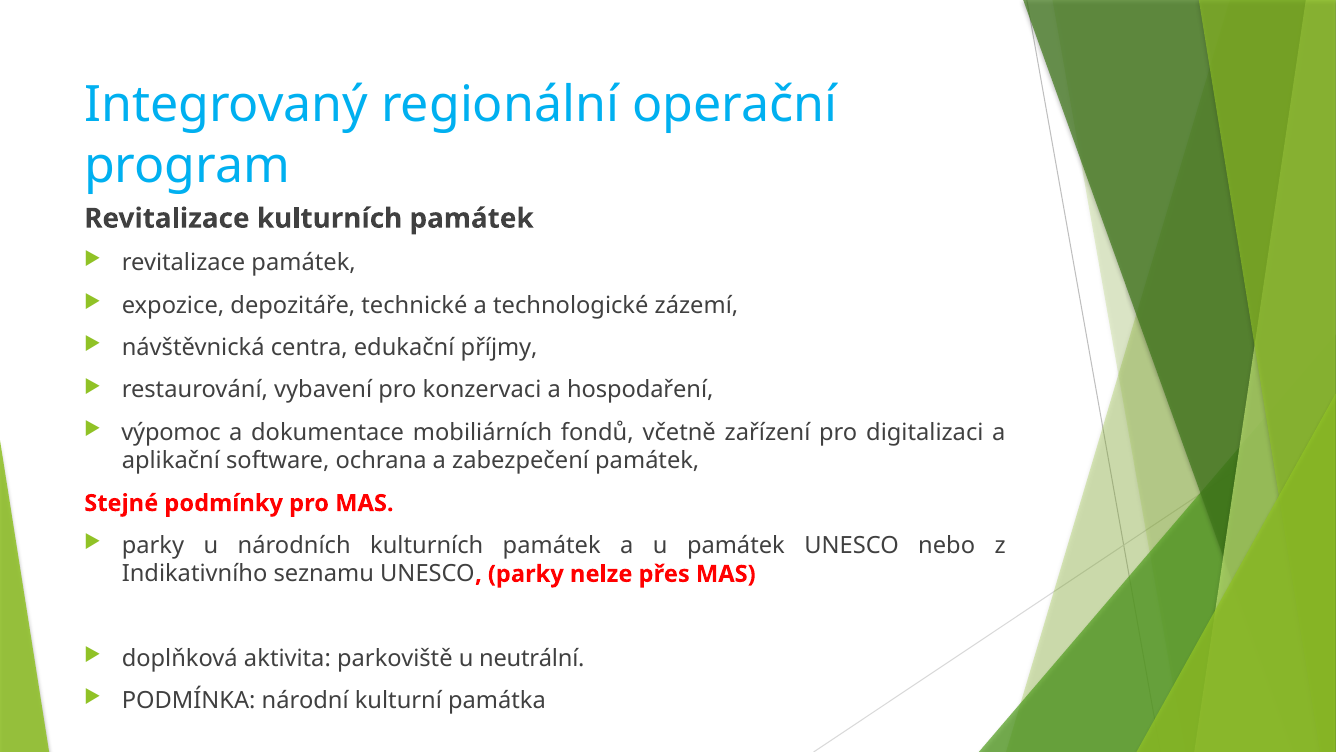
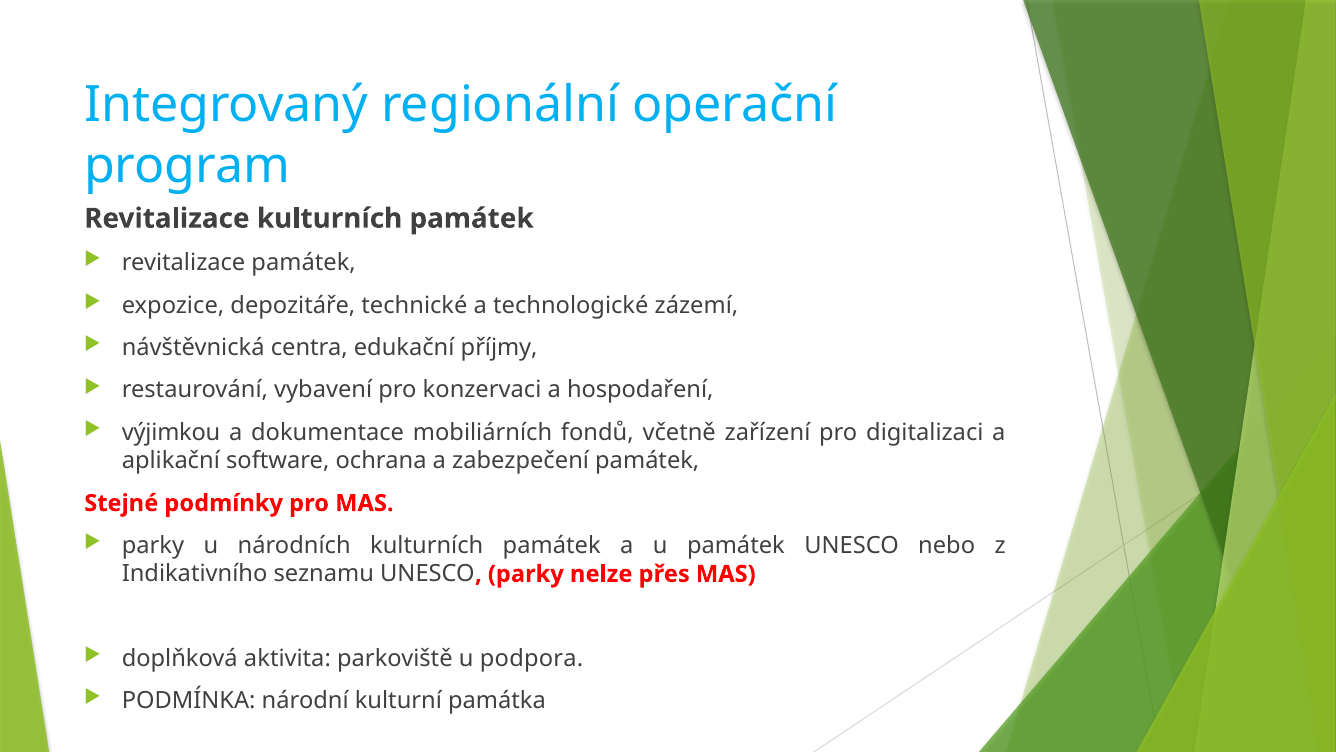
výpomoc: výpomoc -> výjimkou (171, 432)
neutrální: neutrální -> podpora (532, 658)
